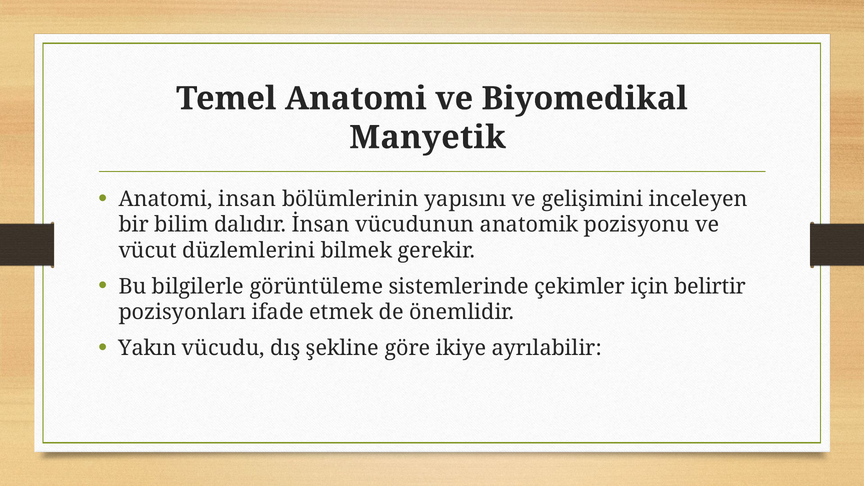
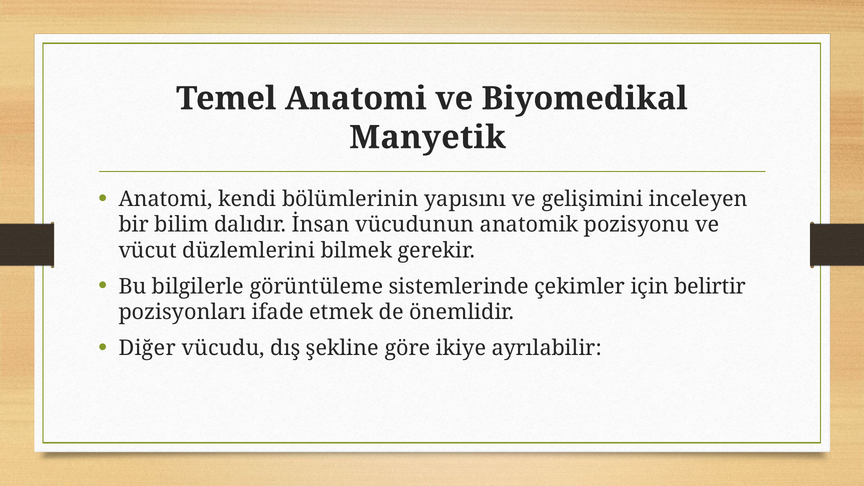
insan: insan -> kendi (247, 199)
Yakın: Yakın -> Diğer (147, 348)
